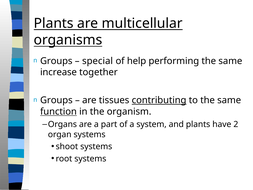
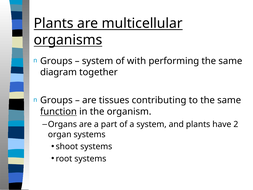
special: special -> system (98, 61)
help: help -> with (137, 61)
increase: increase -> diagram (59, 72)
contributing underline: present -> none (159, 100)
